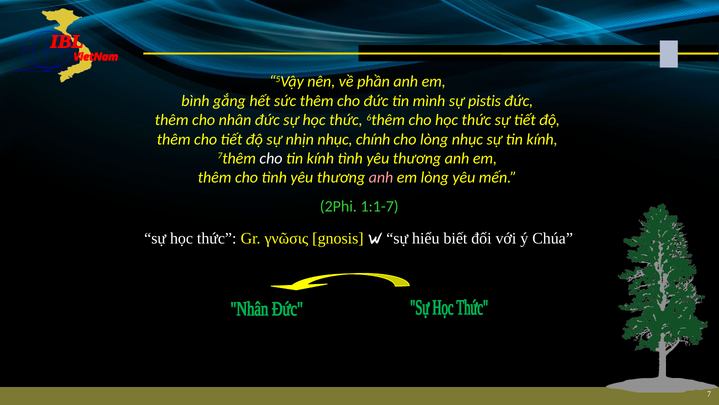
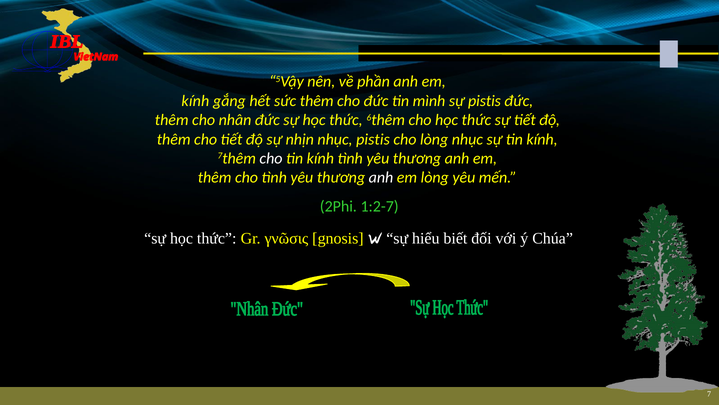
bình: bình -> kính (195, 101)
nhục chính: chính -> pistis (373, 139)
anh colour: pink -> white (381, 177)
1:1-7: 1:1-7 -> 1:2-7 (380, 206)
